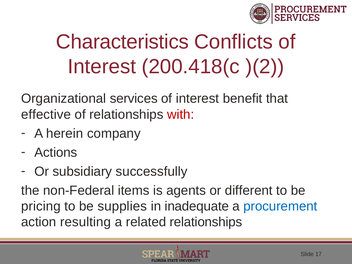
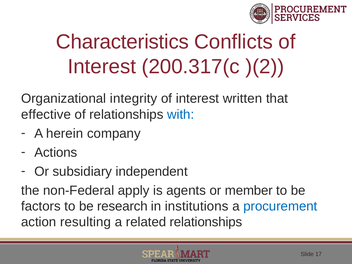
200.418(c: 200.418(c -> 200.317(c (191, 67)
services: services -> integrity (134, 99)
benefit: benefit -> written (243, 99)
with colour: red -> blue (181, 114)
successfully: successfully -> independent (152, 171)
items: items -> apply (134, 190)
different: different -> member (249, 190)
pricing: pricing -> factors (41, 206)
supplies: supplies -> research (122, 206)
inadequate: inadequate -> institutions (197, 206)
